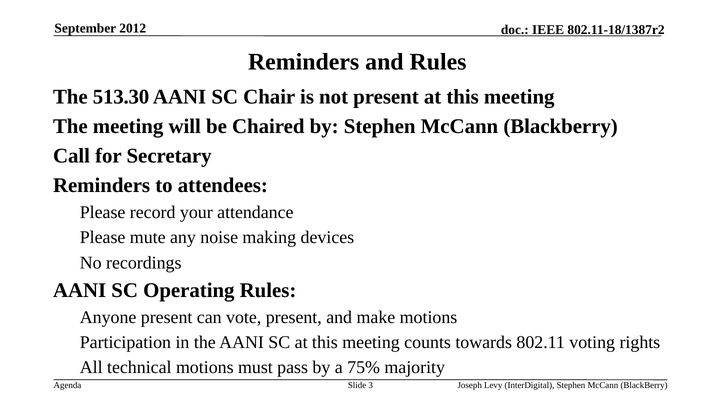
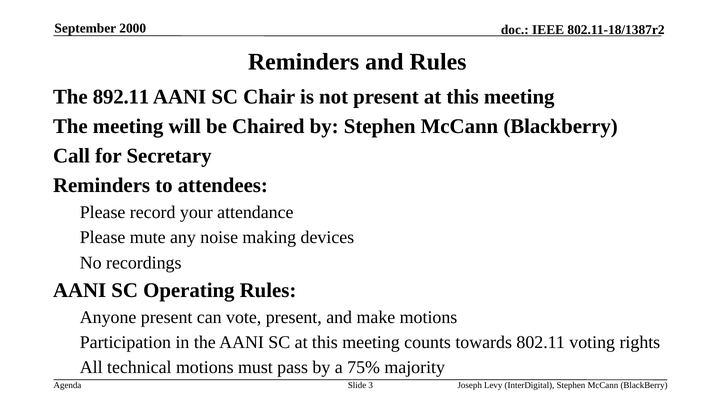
2012: 2012 -> 2000 (133, 28)
513.30: 513.30 -> 892.11 (121, 97)
